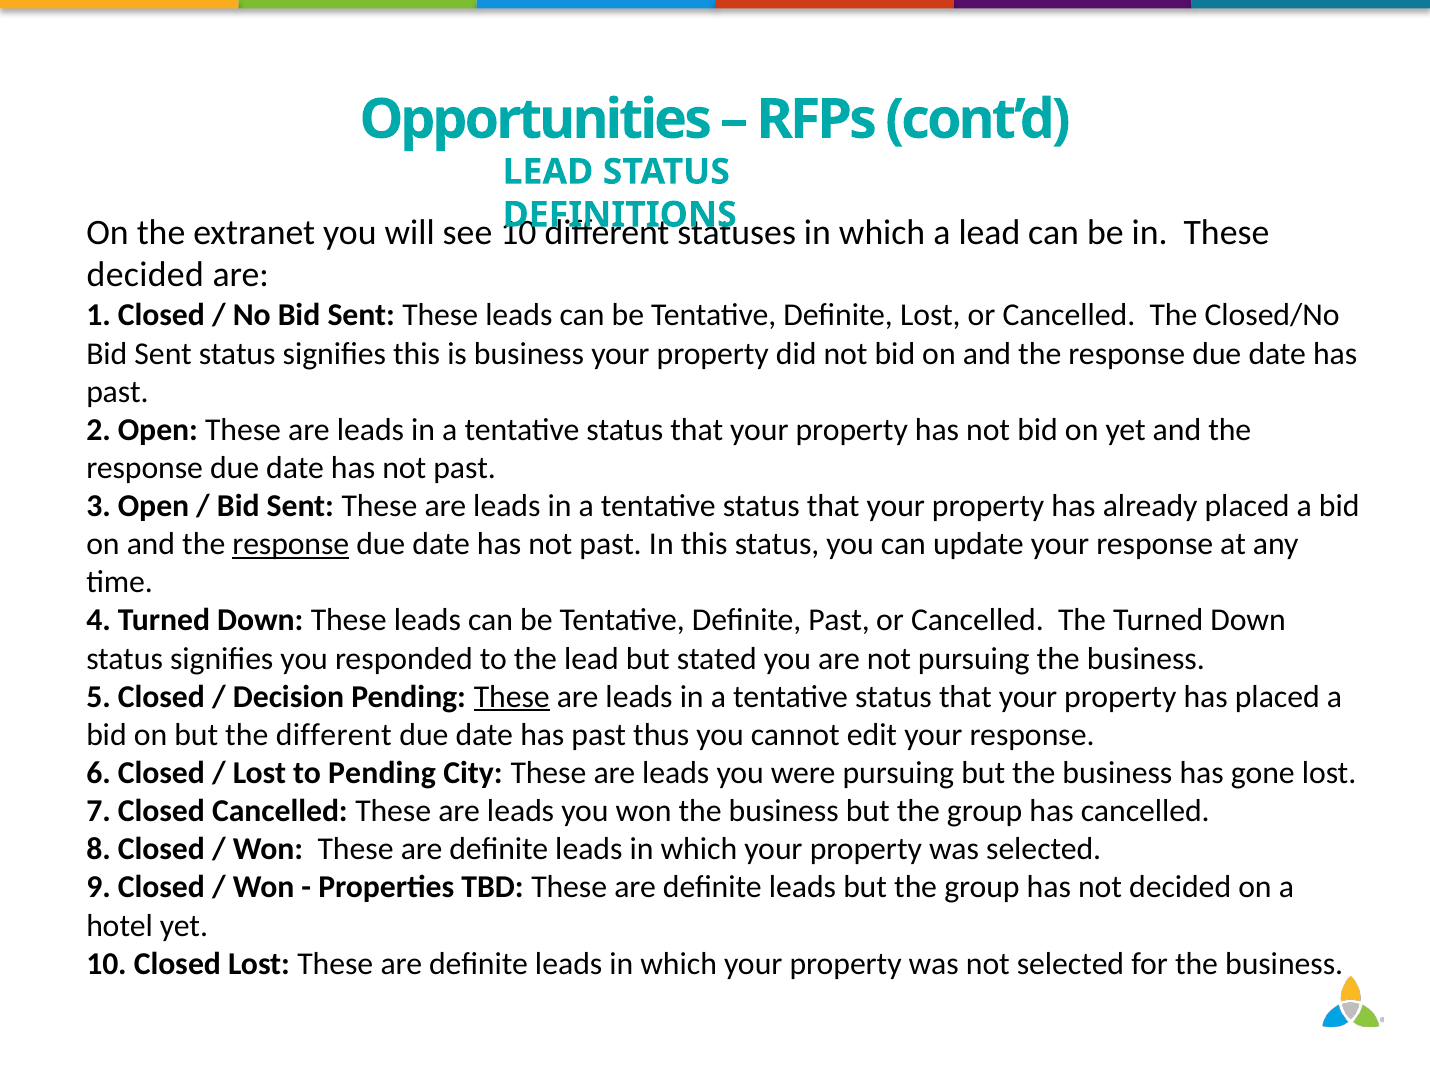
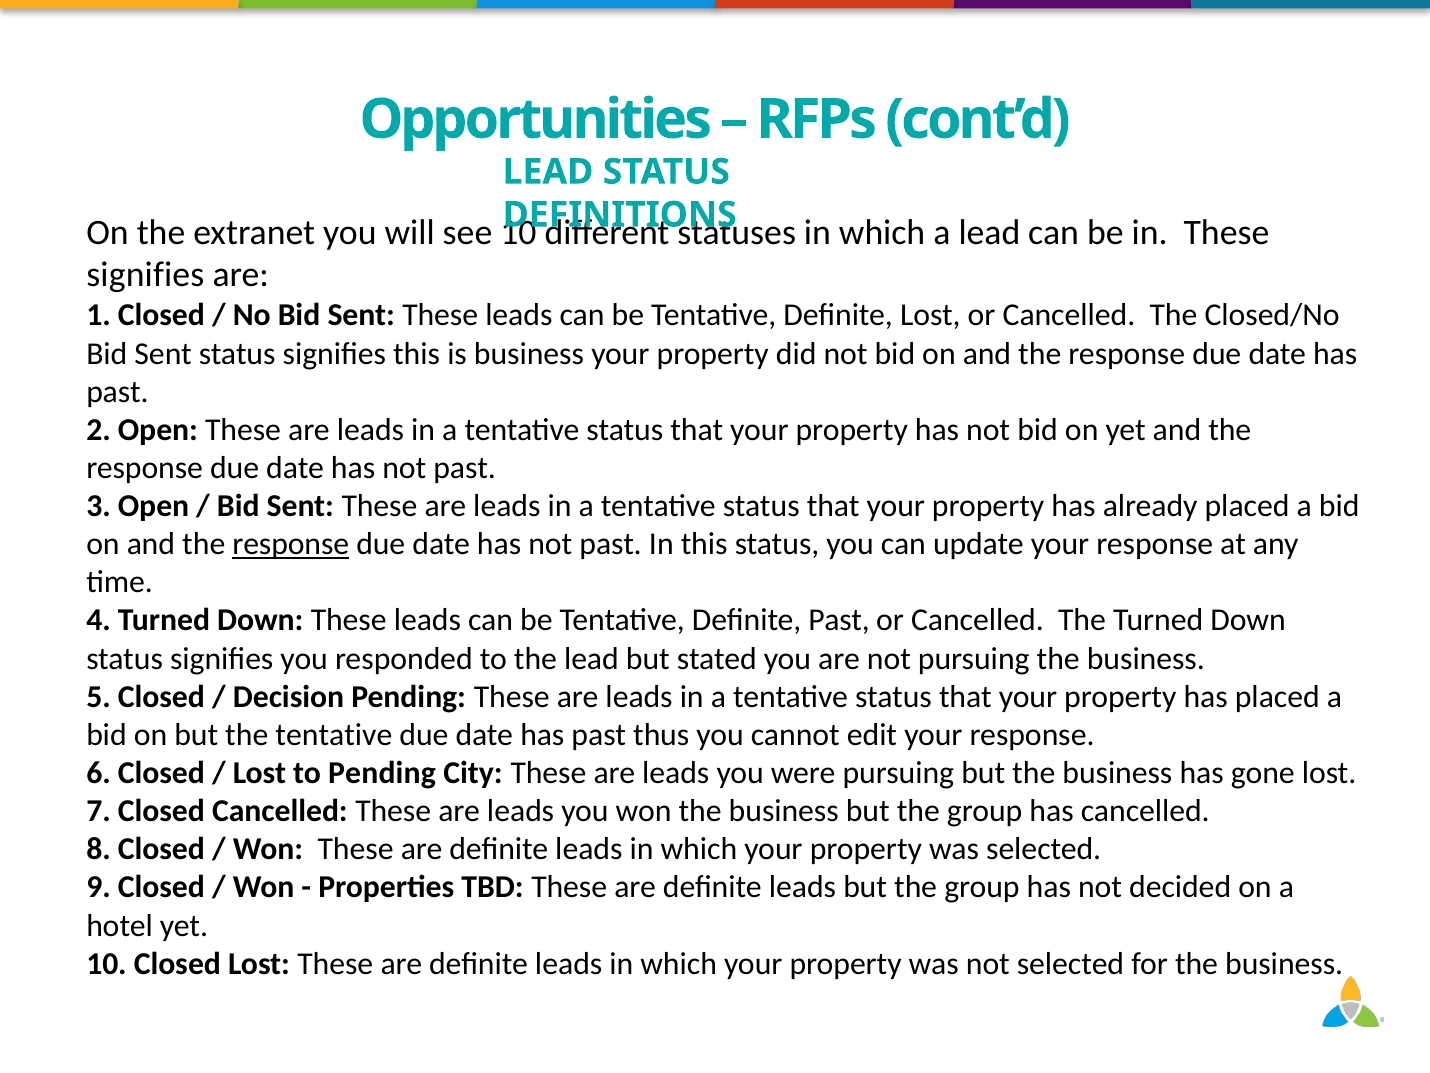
decided: decided -> signifies (145, 275)
These underline: present -> none (512, 696)
the different: different -> tentative (334, 735)
